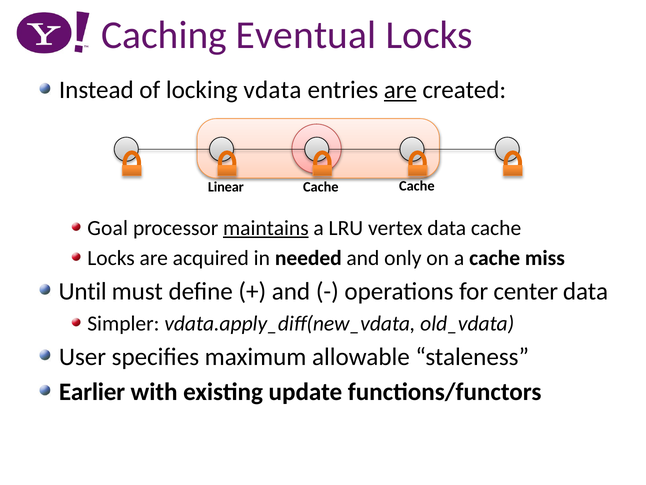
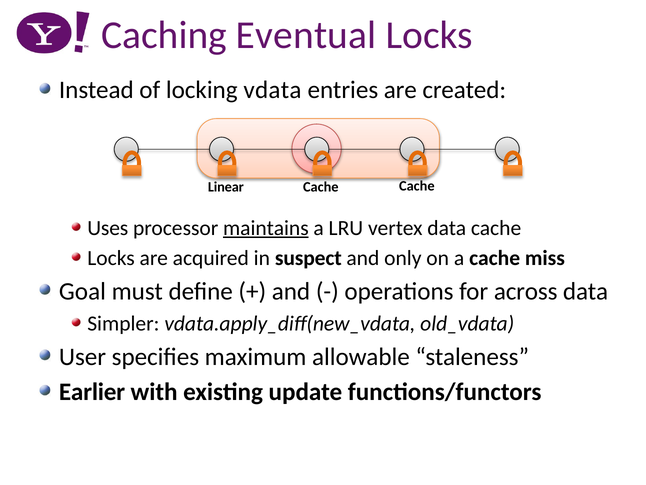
are underline: present -> none (400, 90)
Goal: Goal -> Uses (108, 228)
needed: needed -> suspect (308, 258)
Until: Until -> Goal (82, 291)
center: center -> across (526, 291)
